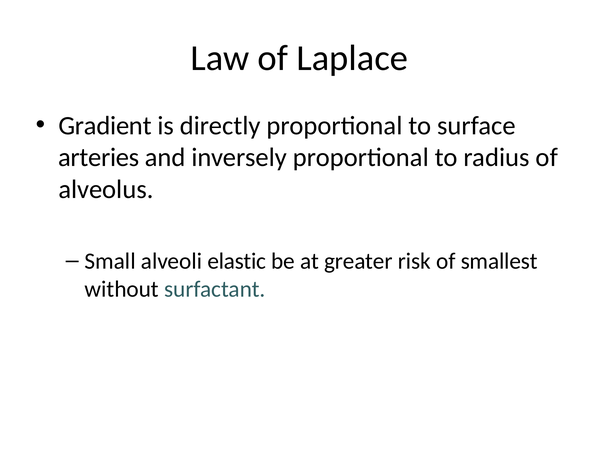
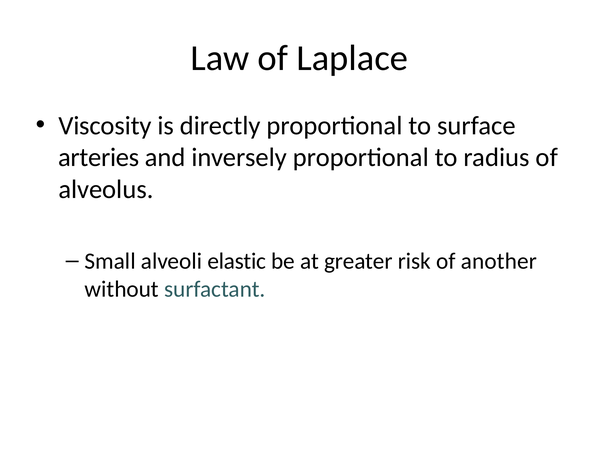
Gradient: Gradient -> Viscosity (105, 126)
smallest: smallest -> another (499, 261)
